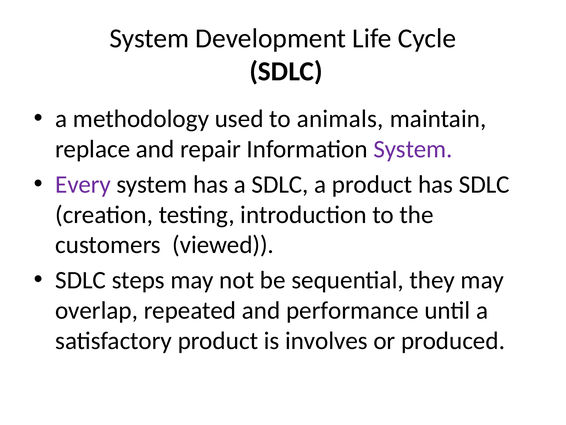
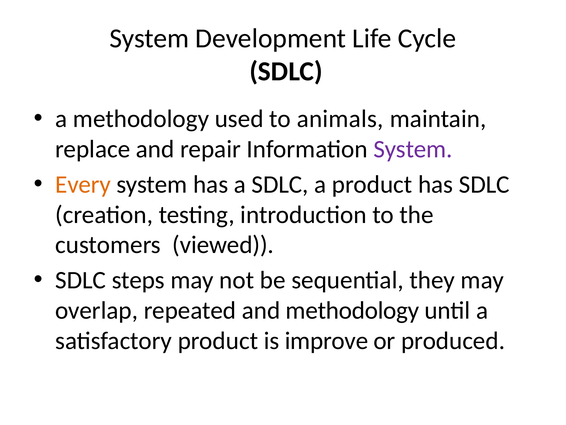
Every colour: purple -> orange (83, 184)
and performance: performance -> methodology (352, 310)
involves: involves -> improve (327, 340)
